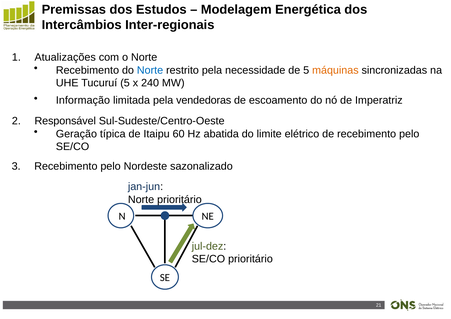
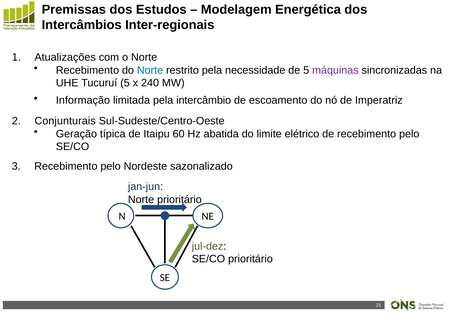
máquinas colour: orange -> purple (335, 70)
vendedoras: vendedoras -> intercâmbio (204, 100)
Responsável: Responsável -> Conjunturais (65, 121)
